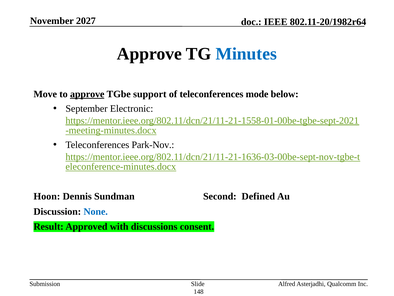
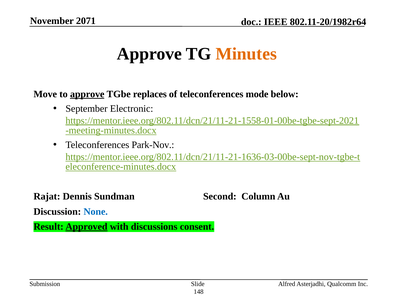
2027: 2027 -> 2071 (86, 21)
Minutes colour: blue -> orange (246, 54)
support: support -> replaces (150, 94)
Hoon: Hoon -> Rajat (47, 196)
Defined: Defined -> Column (258, 196)
Approved underline: none -> present (86, 226)
